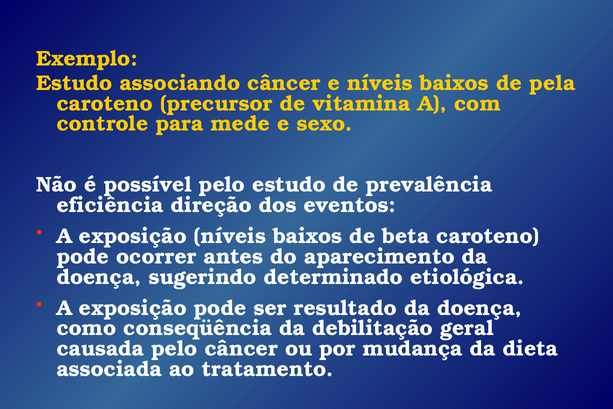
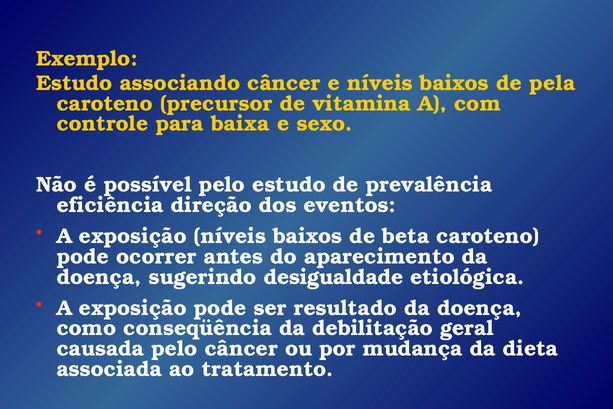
mede: mede -> baixa (240, 124)
determinado: determinado -> desigualdade (334, 277)
